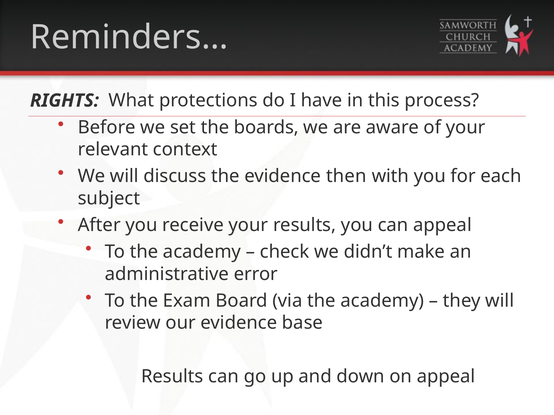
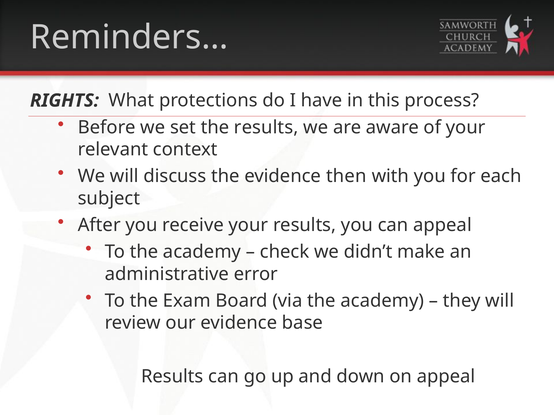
the boards: boards -> results (266, 127)
